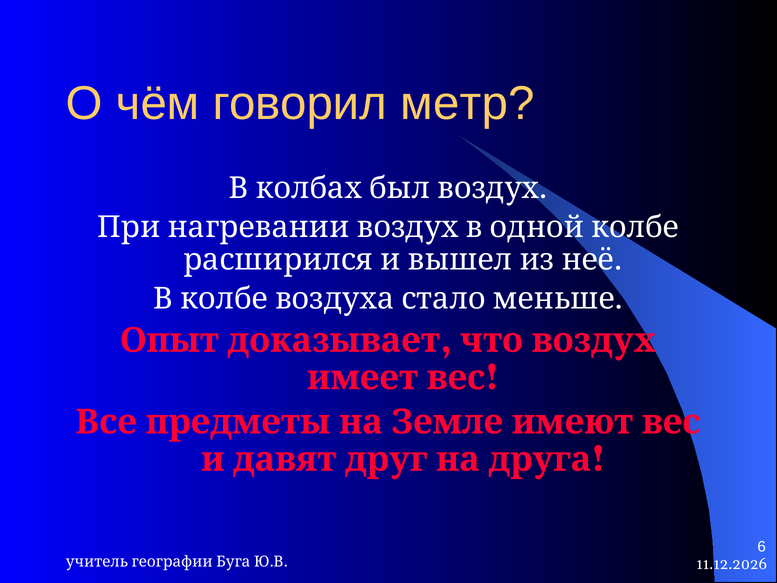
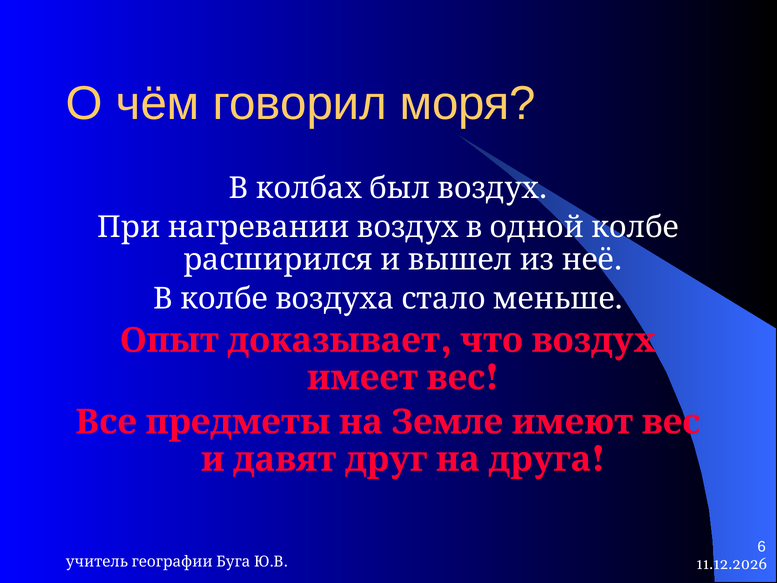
метр: метр -> моря (468, 104)
